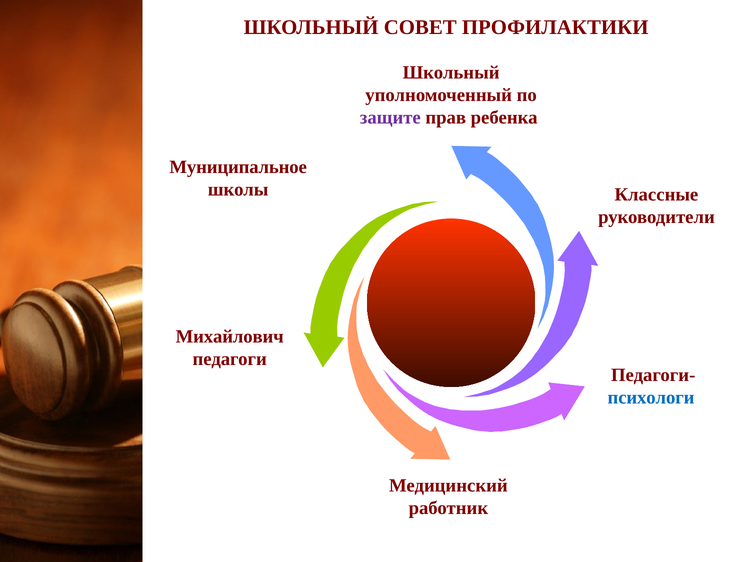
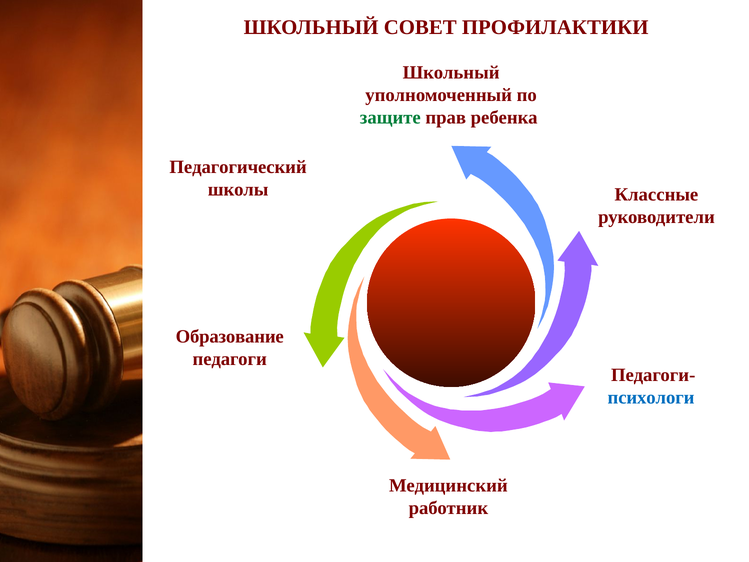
защите colour: purple -> green (390, 118)
Муниципальное: Муниципальное -> Педагогический (238, 167)
Михайлович: Михайлович -> Образование (230, 337)
